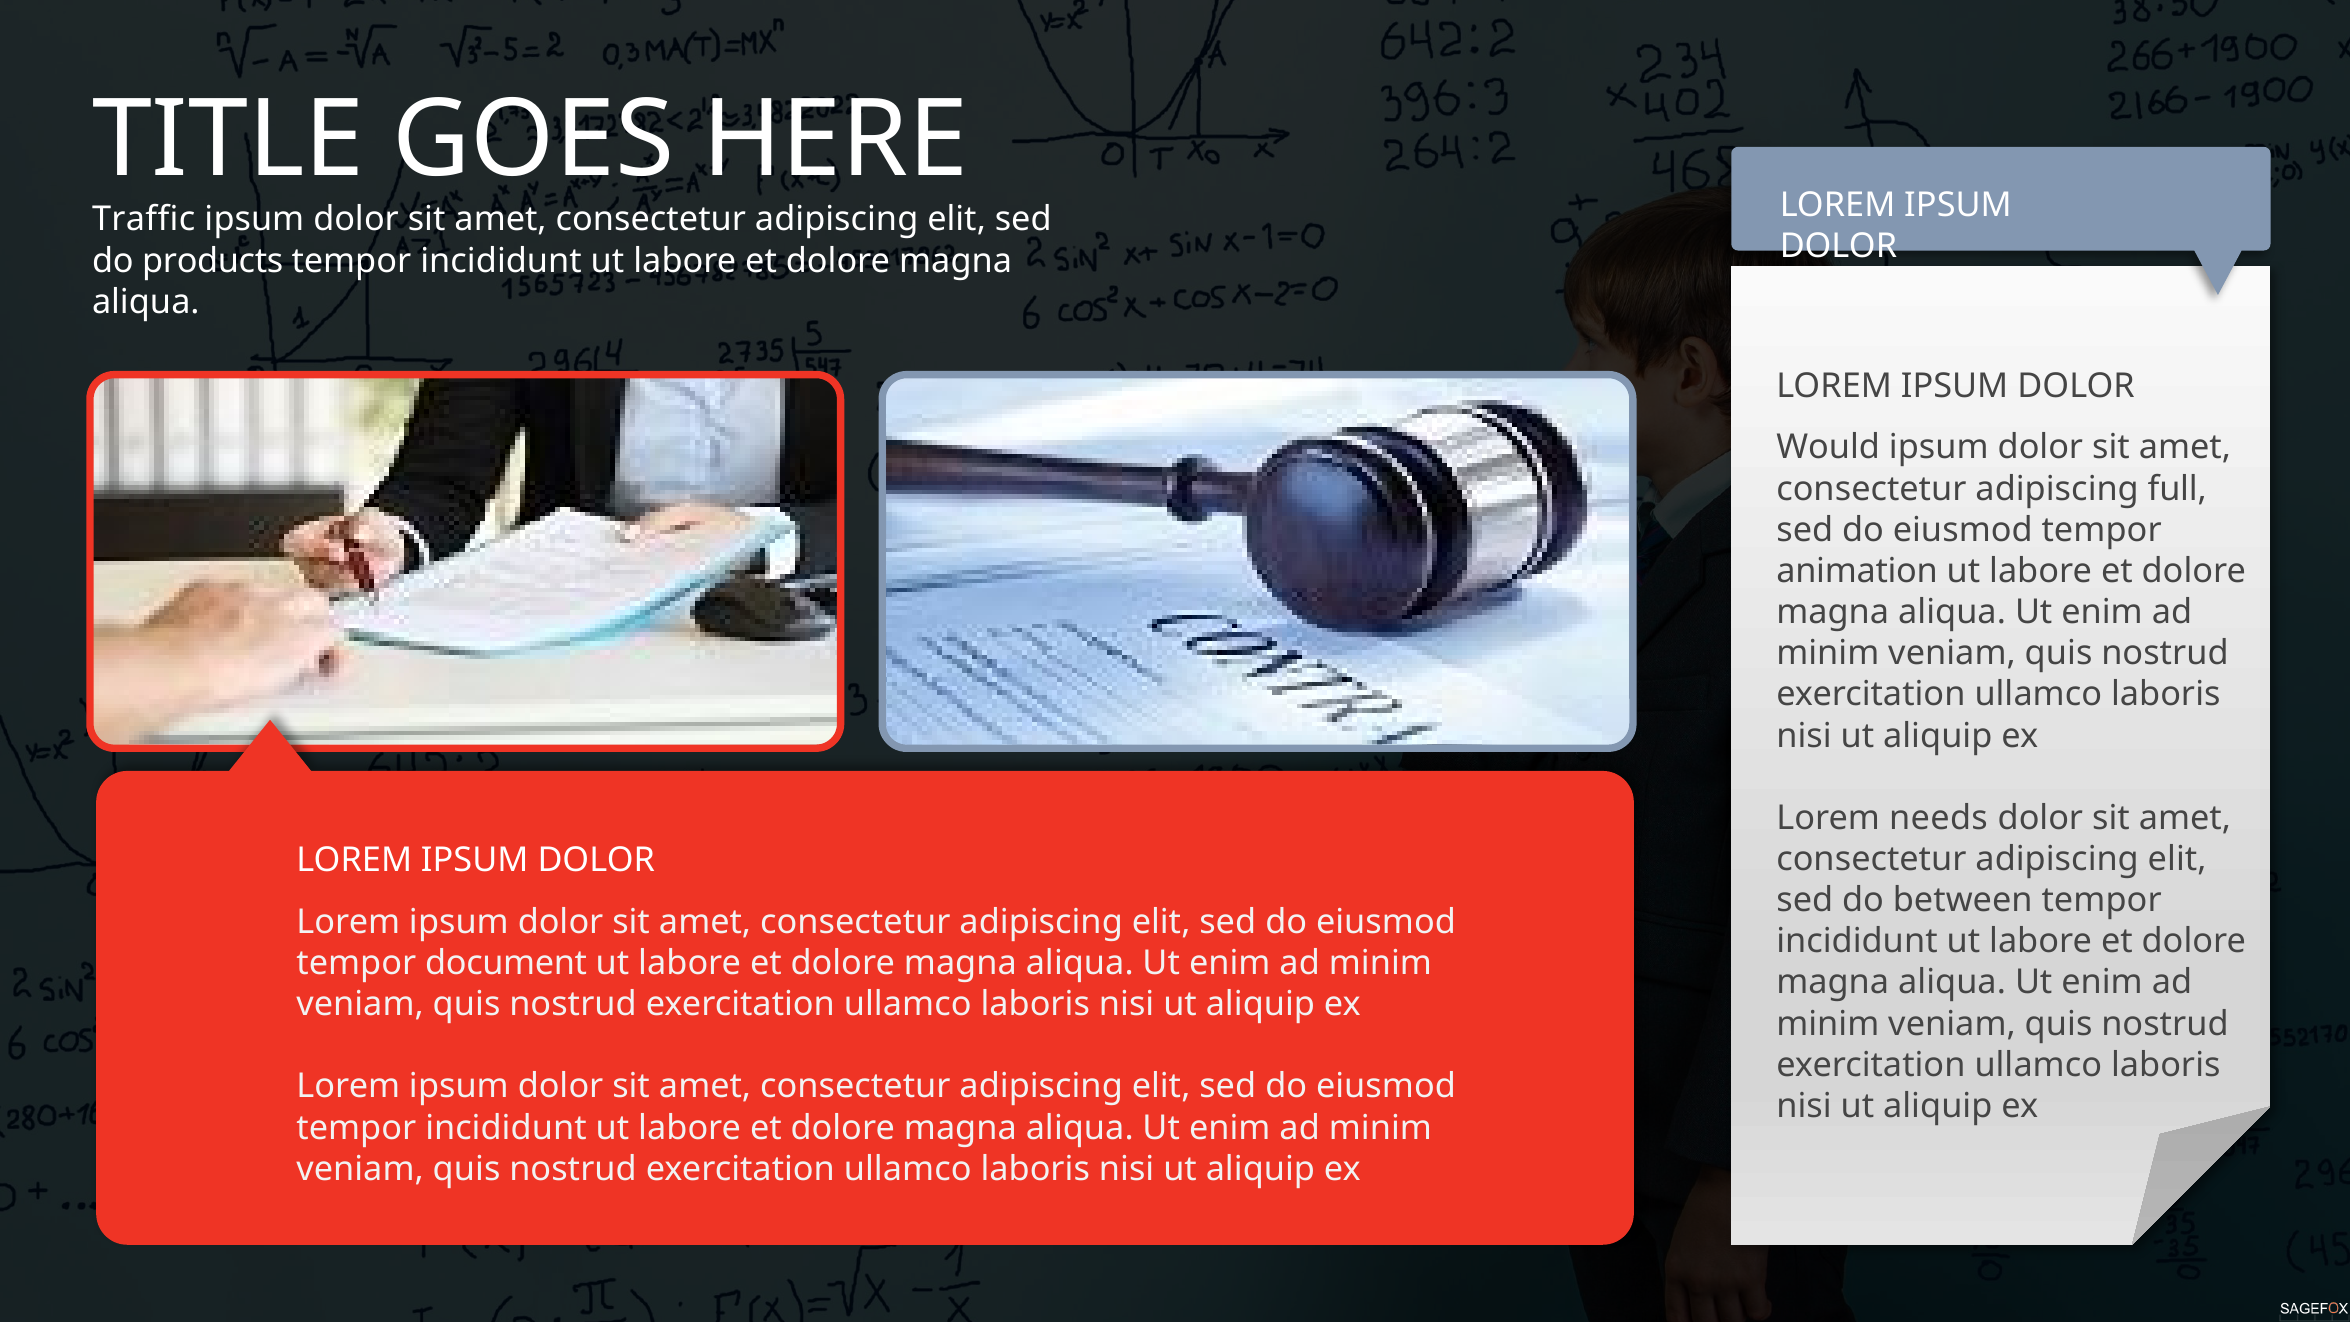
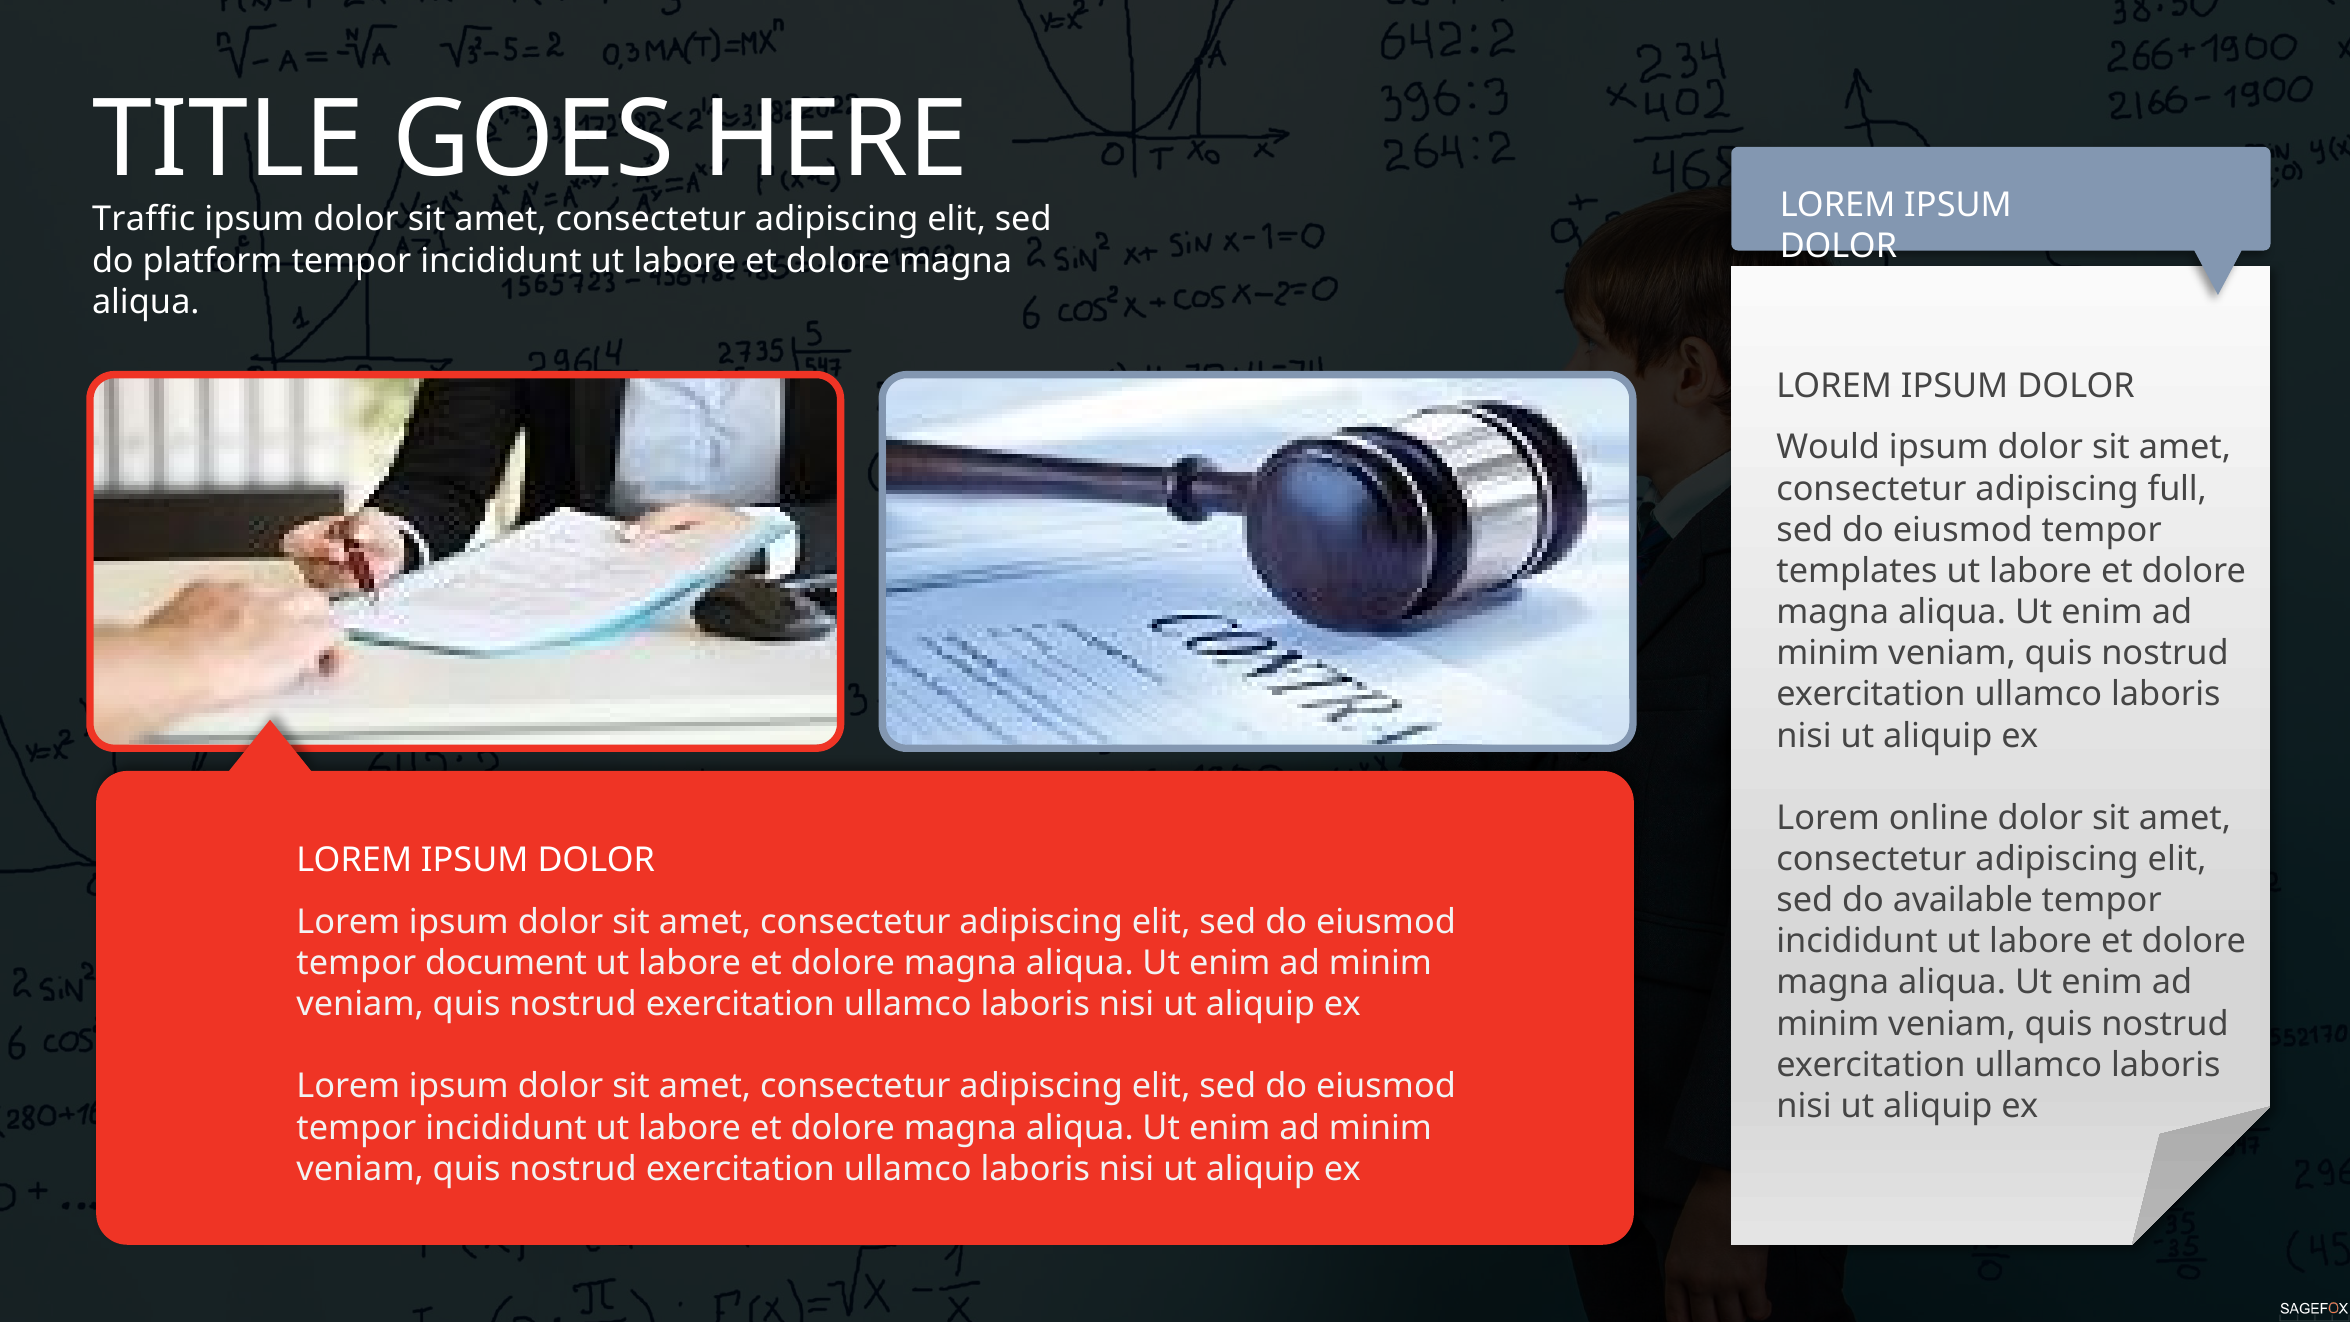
products: products -> platform (213, 261)
animation: animation -> templates (1857, 571)
needs: needs -> online (1939, 818)
between: between -> available (1963, 900)
